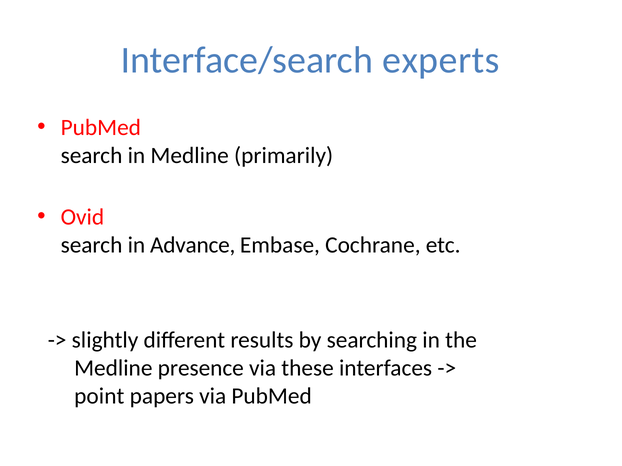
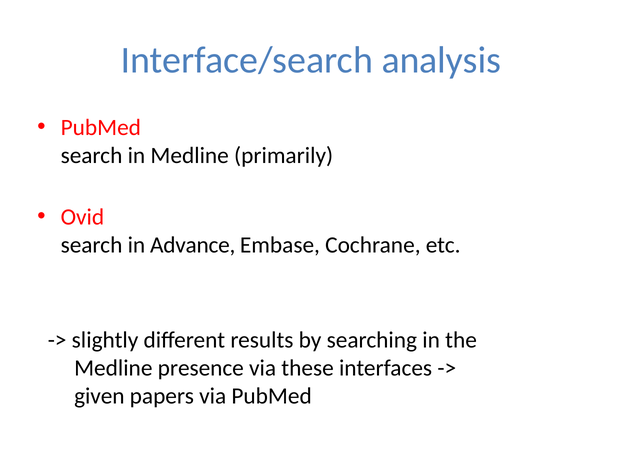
experts: experts -> analysis (441, 60)
point: point -> given (99, 396)
